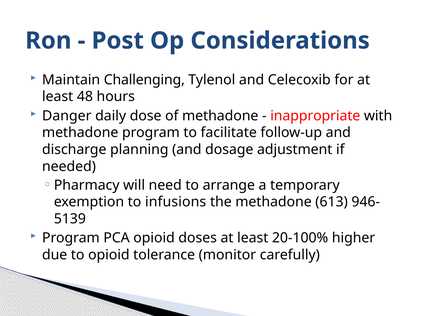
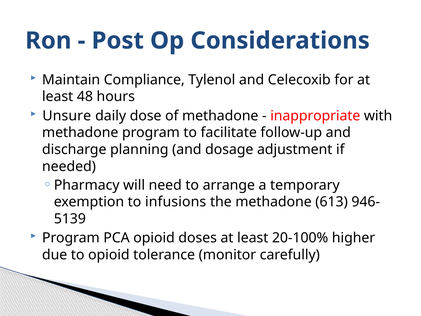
Challenging: Challenging -> Compliance (144, 80)
Danger: Danger -> Unsure (67, 116)
